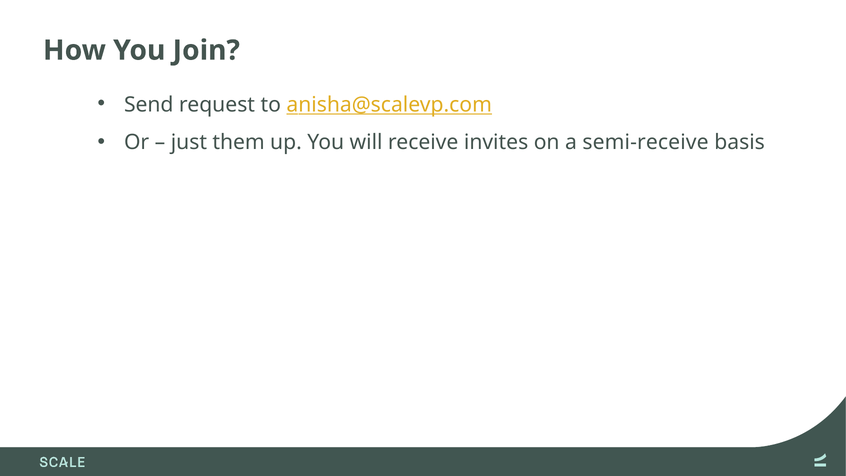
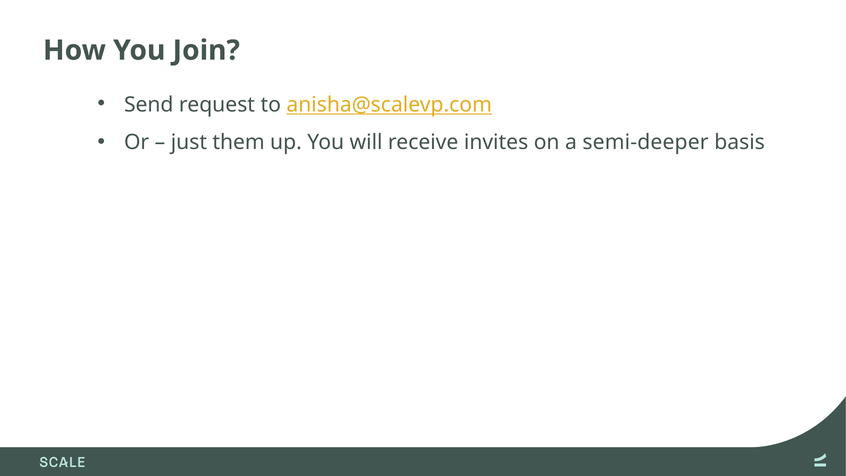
semi-receive: semi-receive -> semi-deeper (645, 142)
